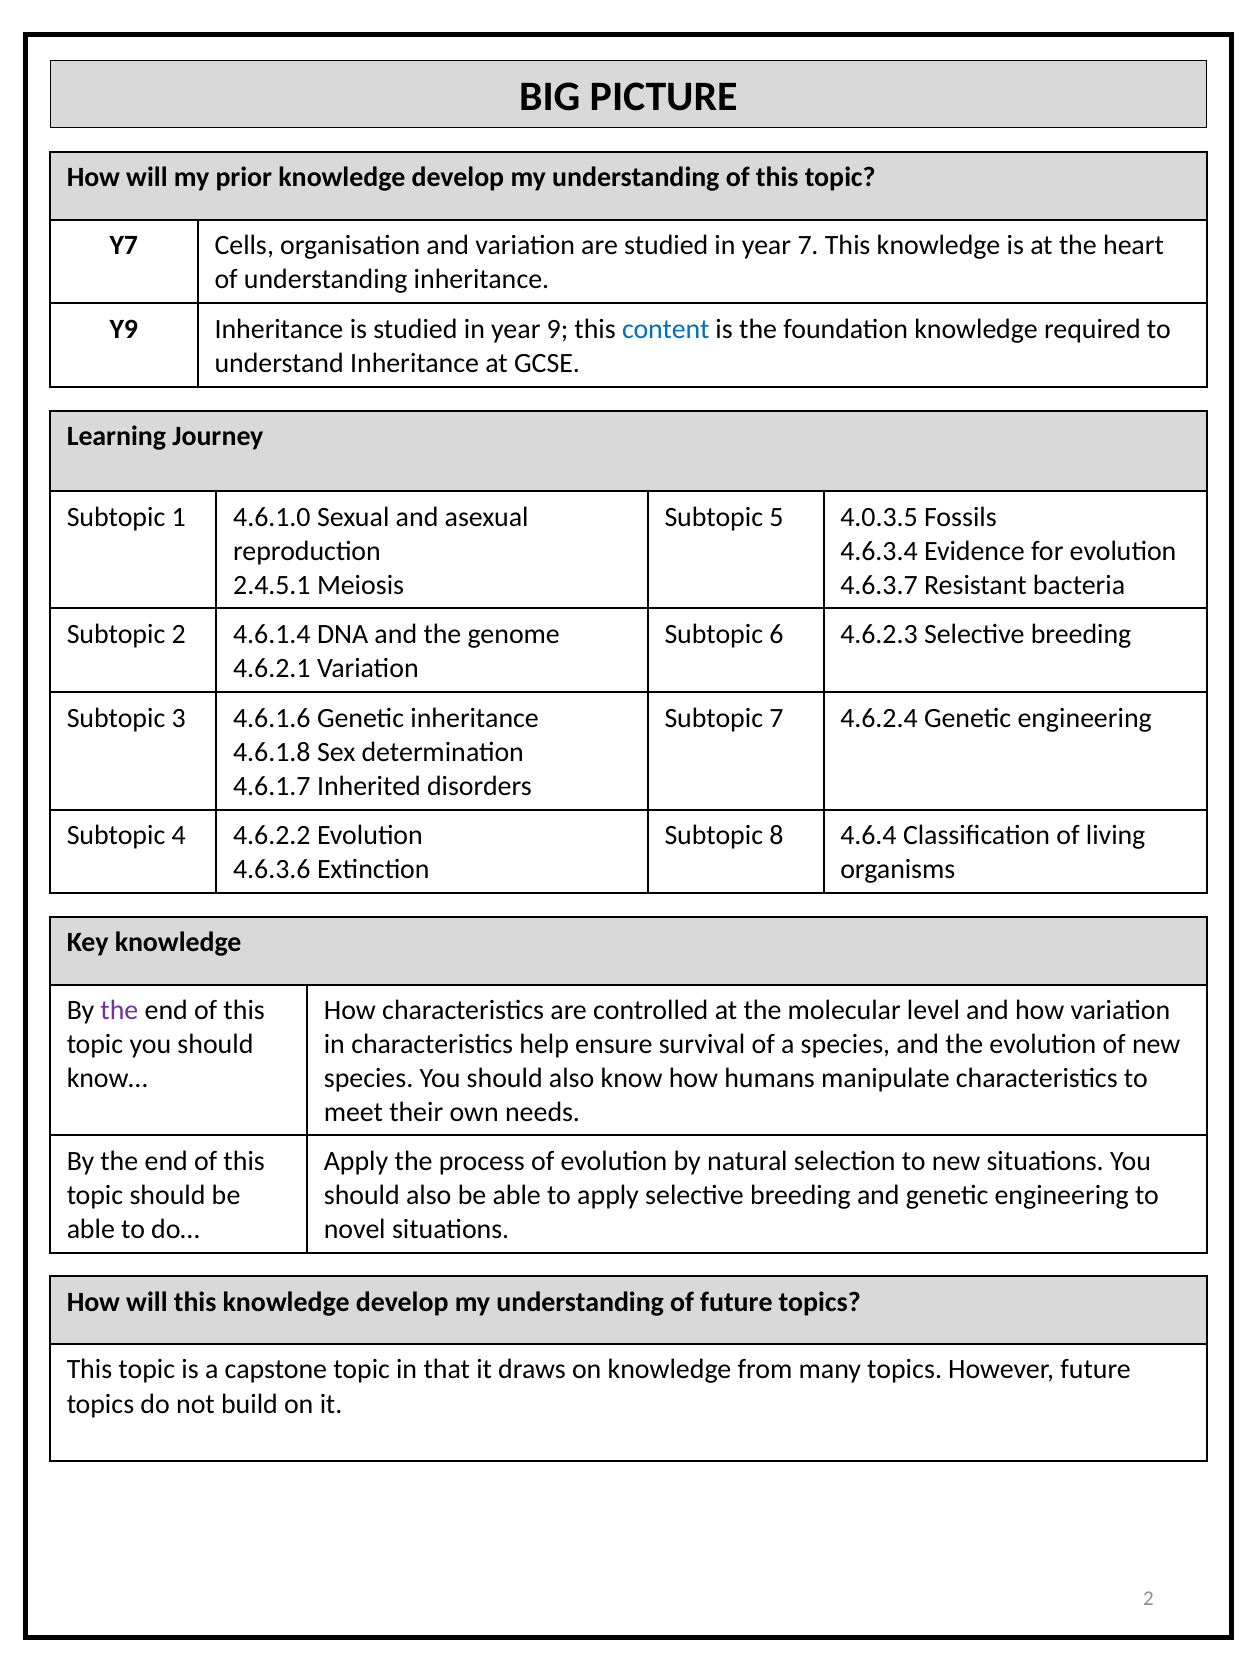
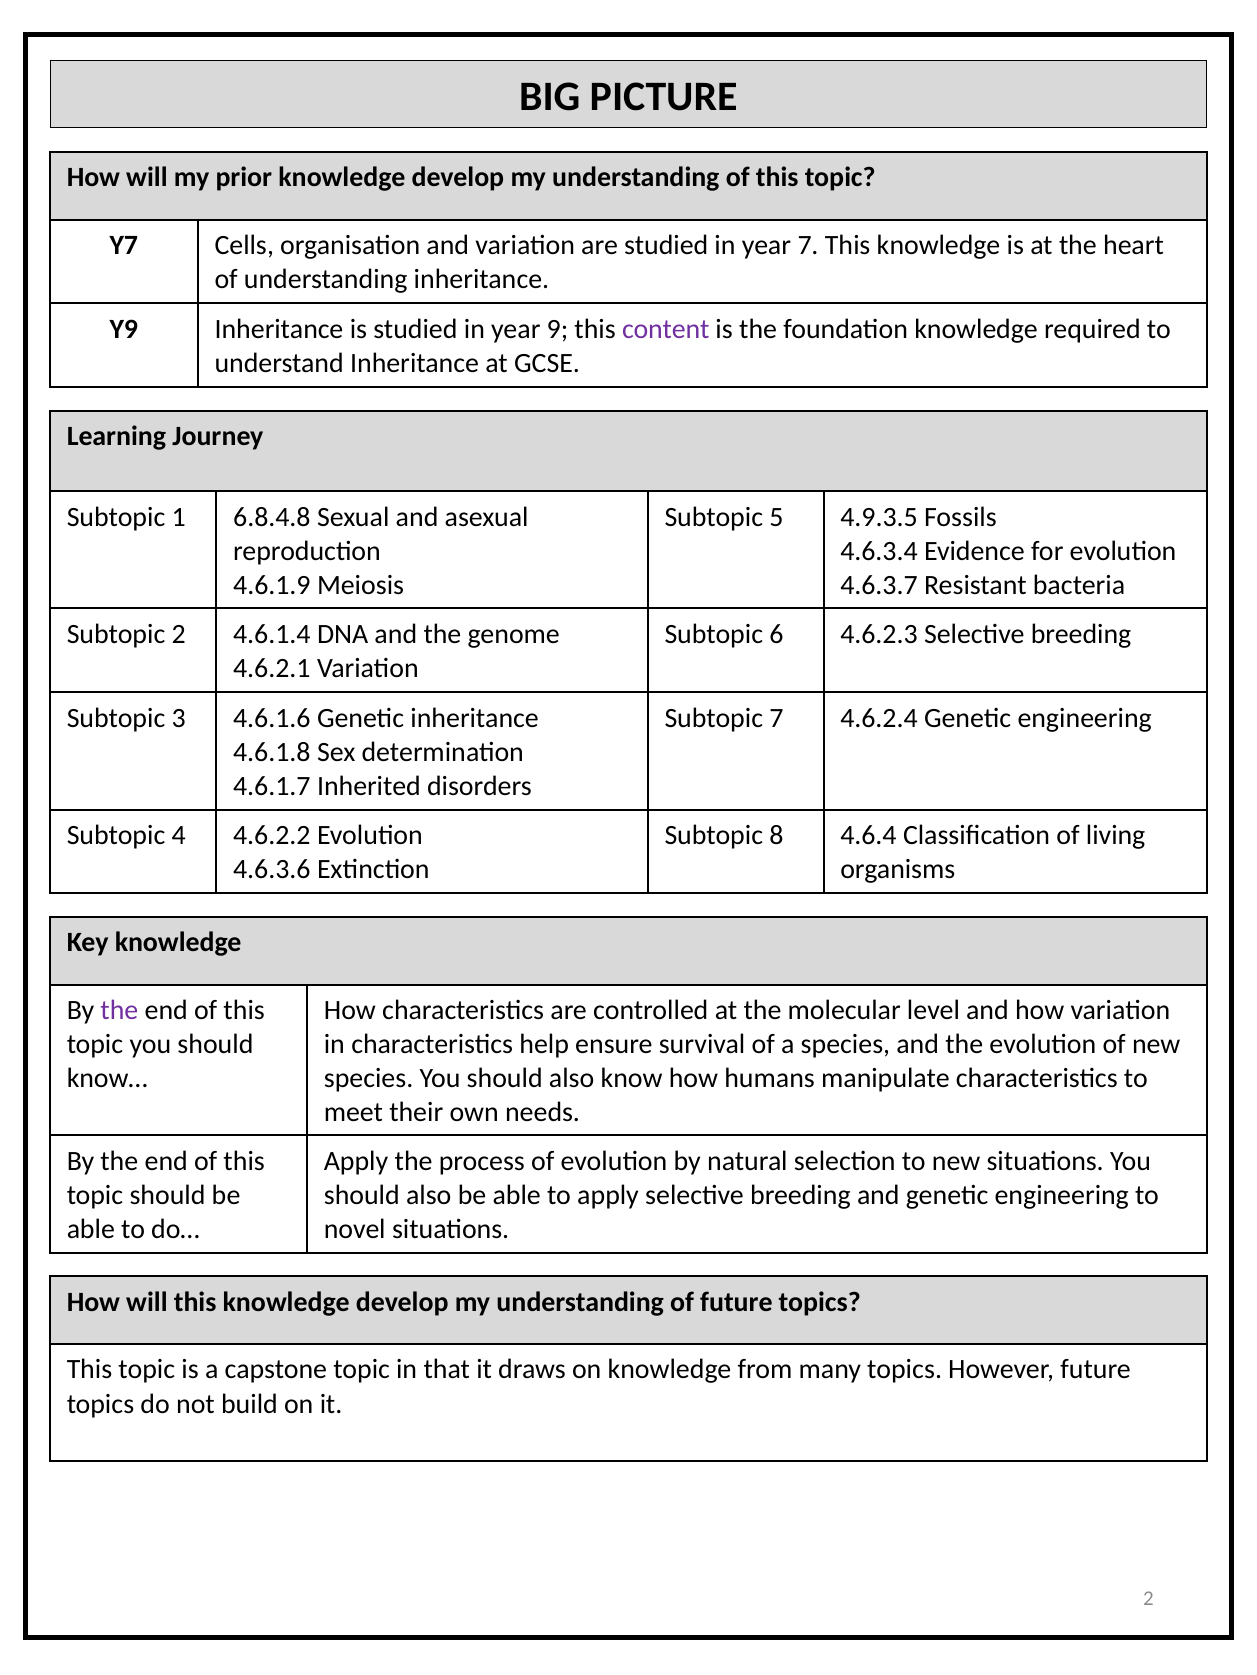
content colour: blue -> purple (666, 329)
4.6.1.0: 4.6.1.0 -> 6.8.4.8 (272, 517)
4.0.3.5: 4.0.3.5 -> 4.9.3.5 (879, 517)
2.4.5.1: 2.4.5.1 -> 4.6.1.9 (272, 585)
